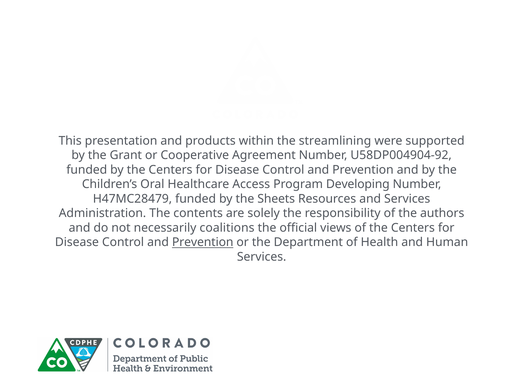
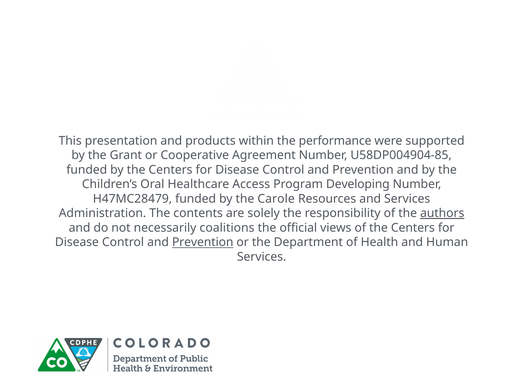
streamlining: streamlining -> performance (335, 141)
U58DP004904-92: U58DP004904-92 -> U58DP004904-85 (401, 155)
Sheets: Sheets -> Carole (276, 199)
authors underline: none -> present (442, 213)
